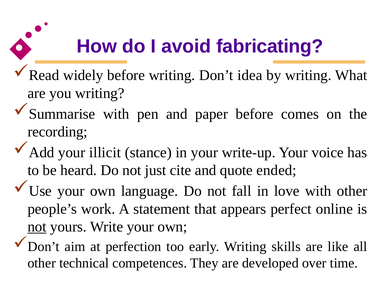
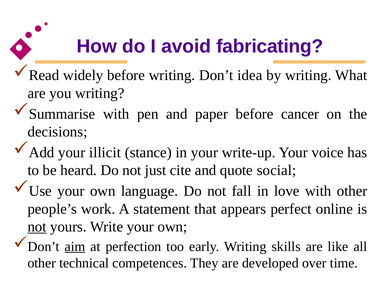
comes: comes -> cancer (300, 114)
recording: recording -> decisions (57, 132)
ended: ended -> social (277, 170)
aim underline: none -> present (75, 246)
